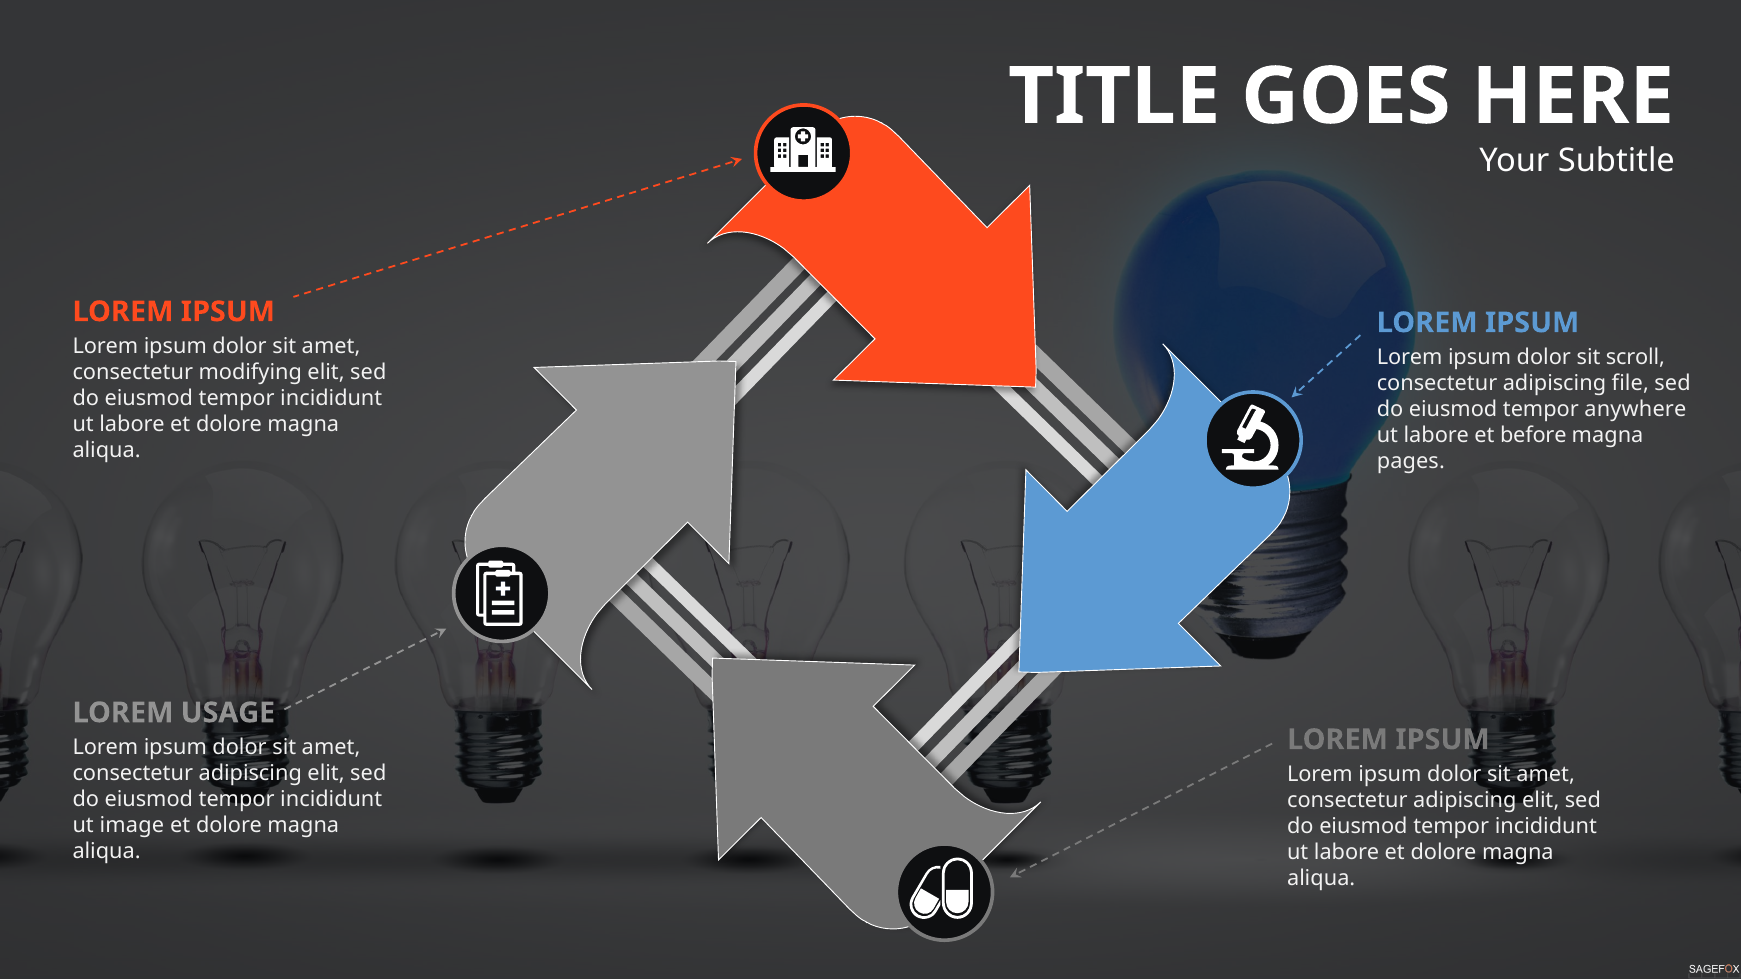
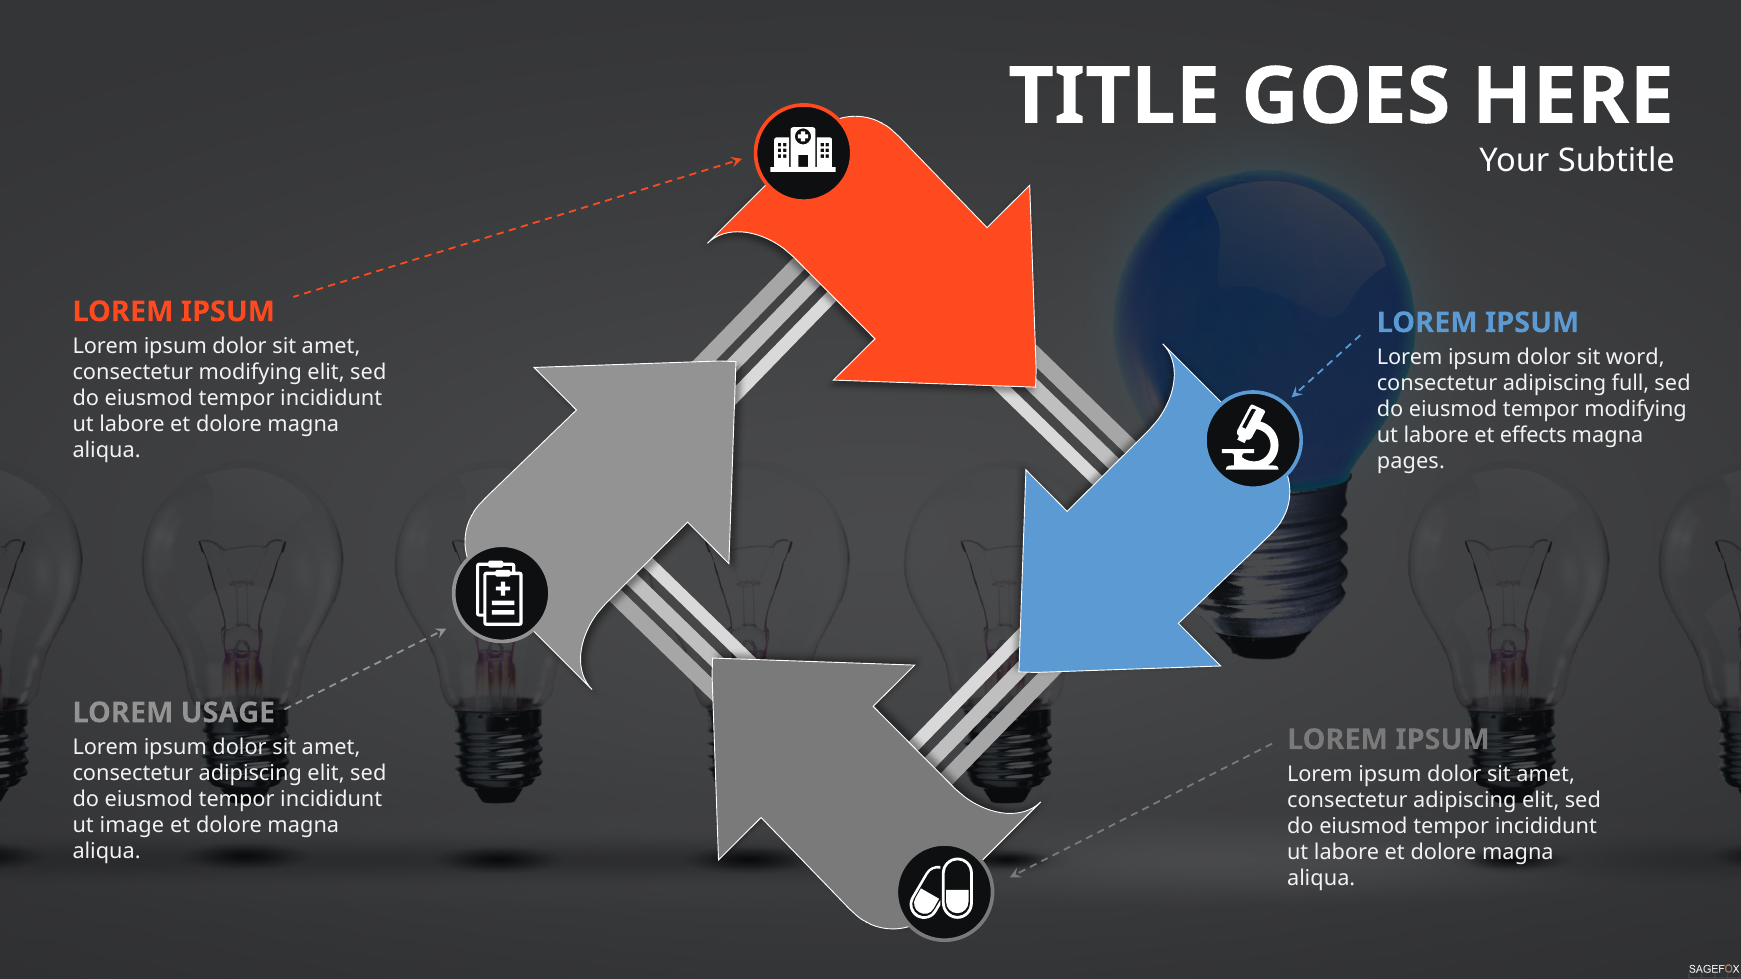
scroll: scroll -> word (1635, 357)
file: file -> full (1630, 383)
tempor anywhere: anywhere -> modifying (1636, 409)
before: before -> effects (1533, 435)
